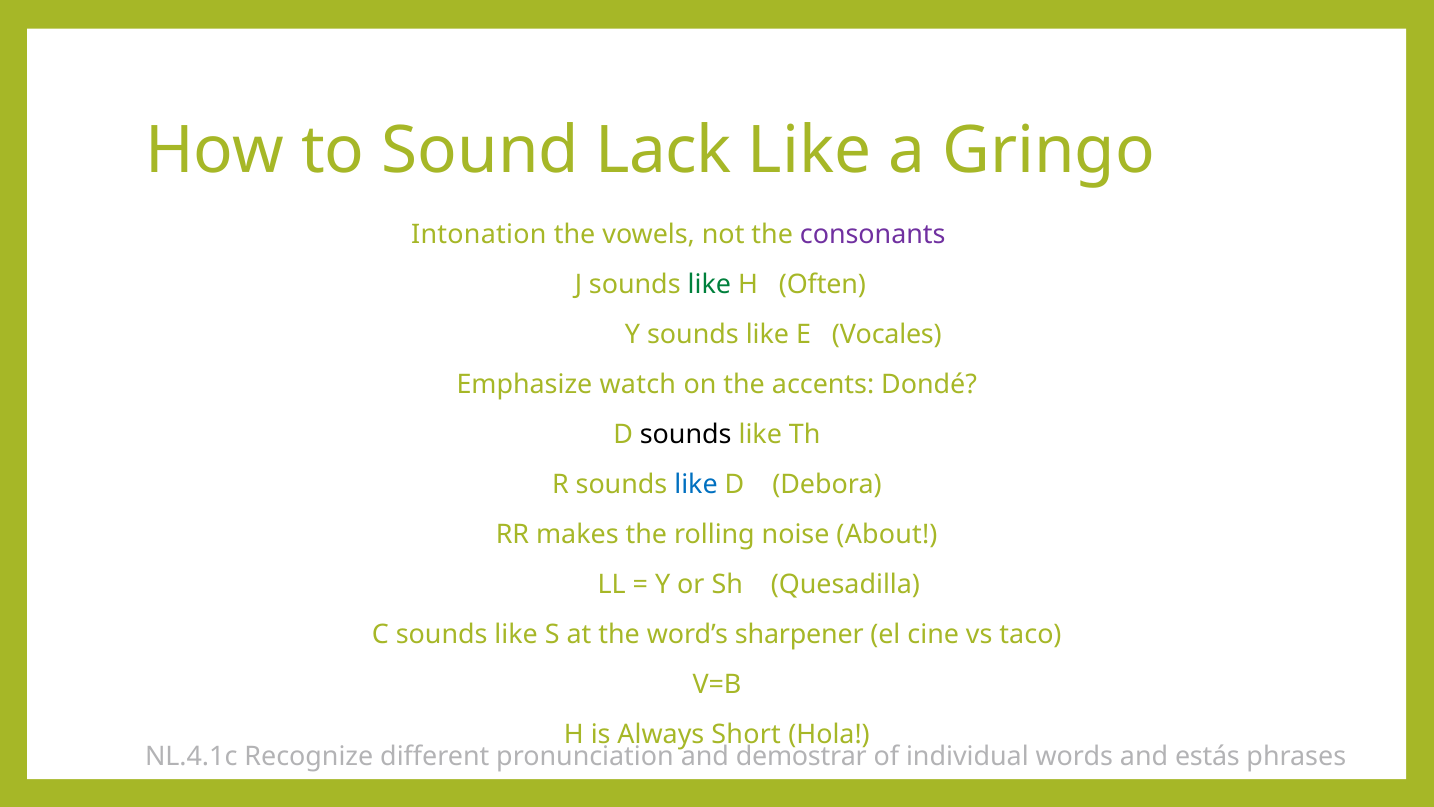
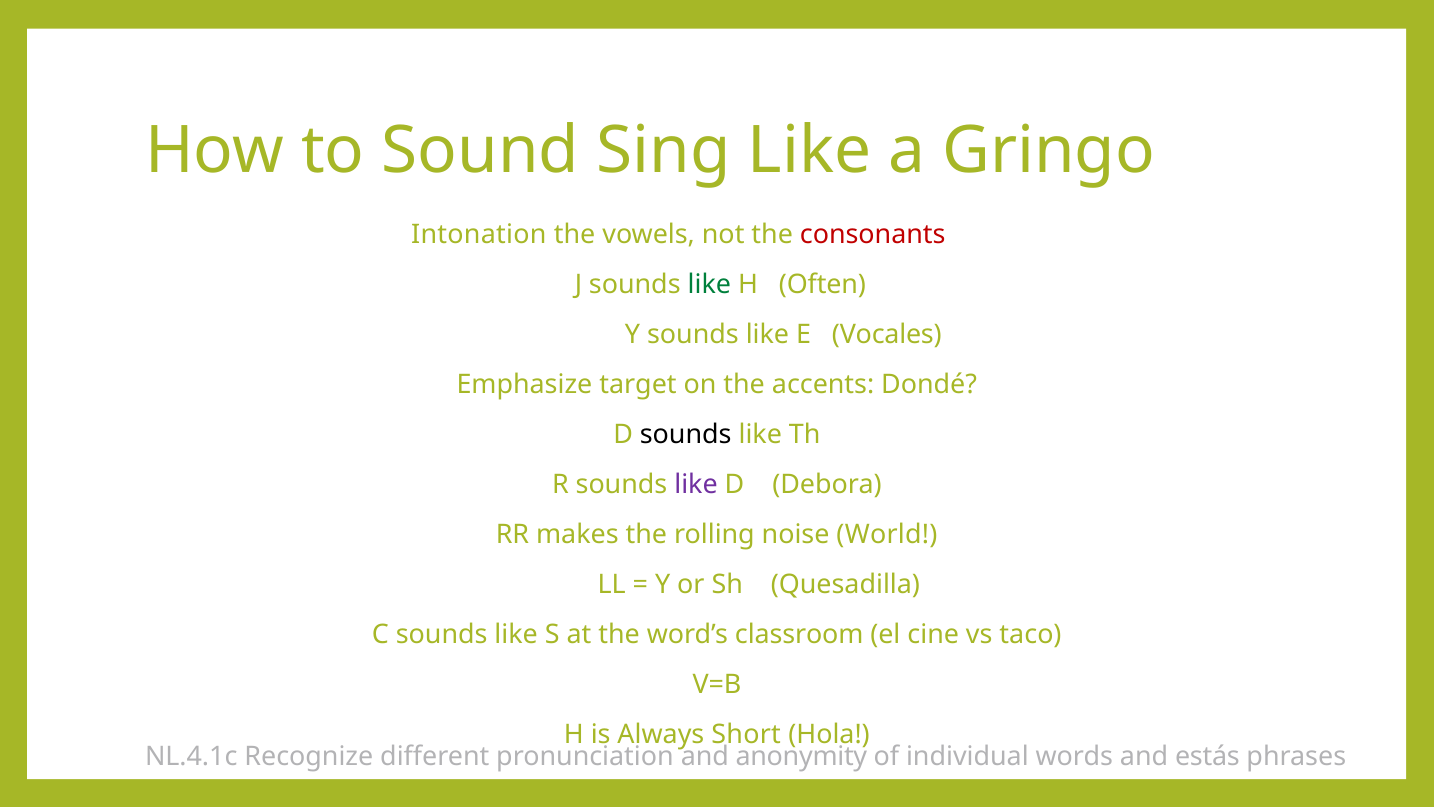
Lack: Lack -> Sing (663, 151)
consonants colour: purple -> red (873, 234)
watch: watch -> target (638, 384)
like colour: blue -> purple (696, 484)
About: About -> World (887, 534)
sharpener: sharpener -> classroom (799, 634)
demostrar: demostrar -> anonymity (801, 756)
